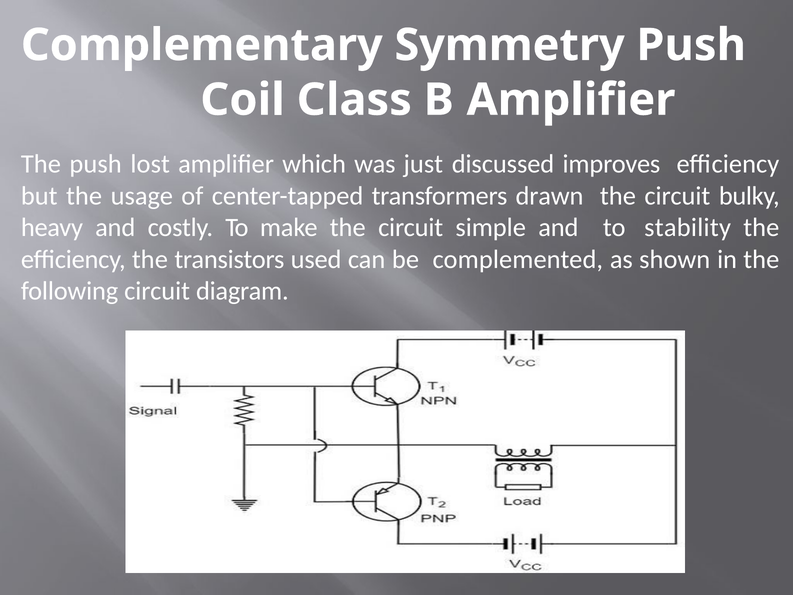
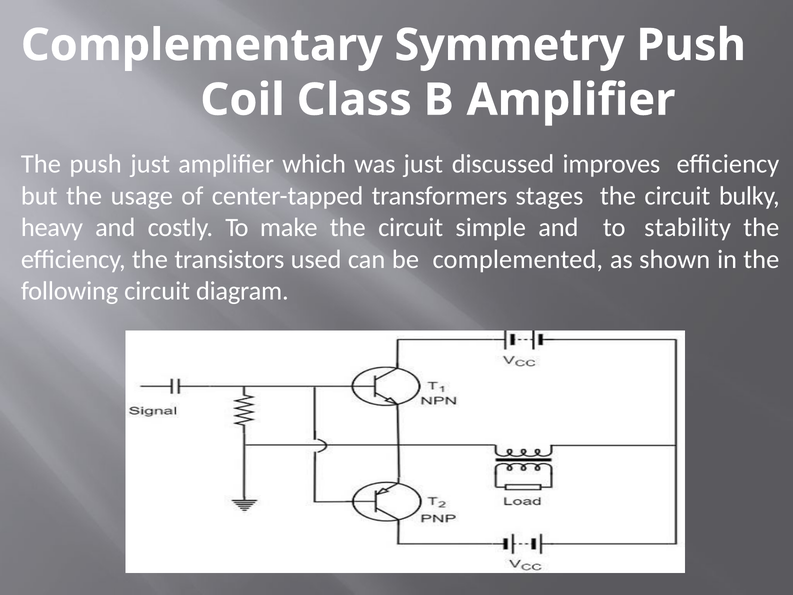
push lost: lost -> just (150, 164)
drawn: drawn -> stages (549, 196)
